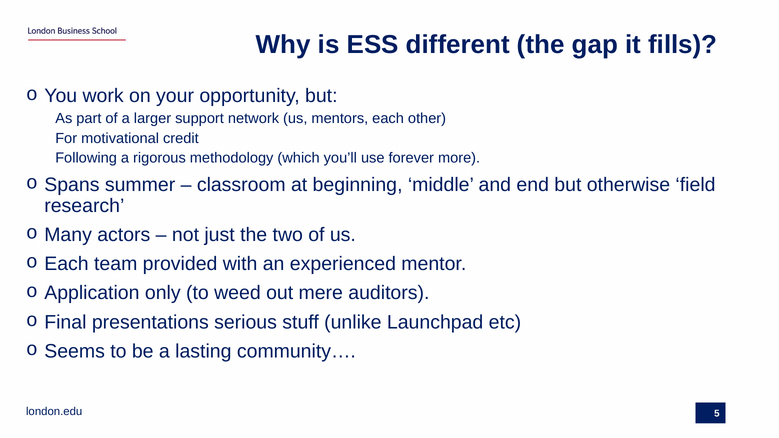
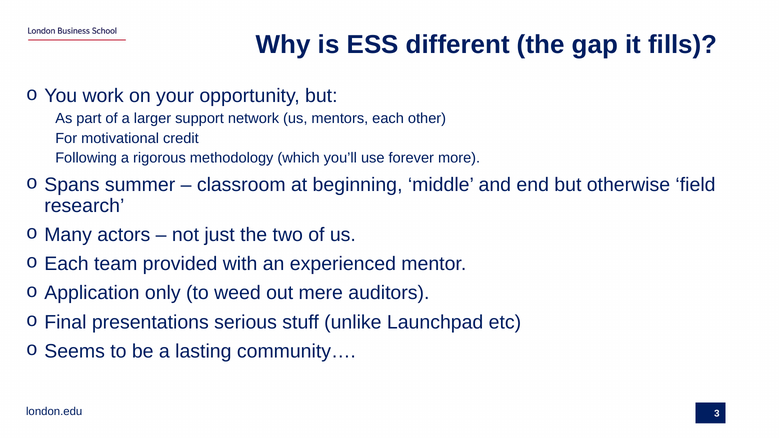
5: 5 -> 3 (717, 414)
